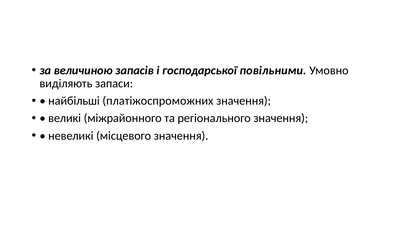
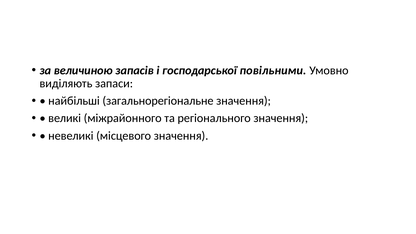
платіжоспроможних: платіжоспроможних -> загальнорегіональне (158, 101)
